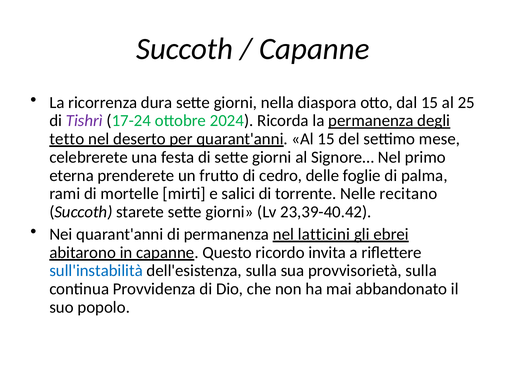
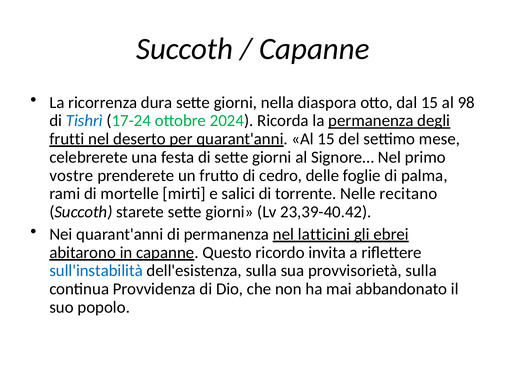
25: 25 -> 98 (466, 102)
Tishrì colour: purple -> blue (84, 121)
tetto: tetto -> frutti (67, 139)
eterna: eterna -> vostre (71, 175)
